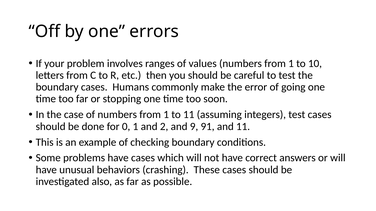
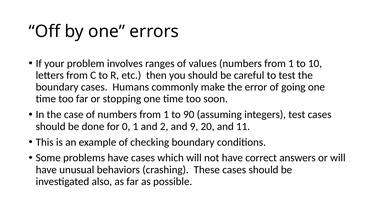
to 11: 11 -> 90 (189, 115)
91: 91 -> 20 (208, 127)
